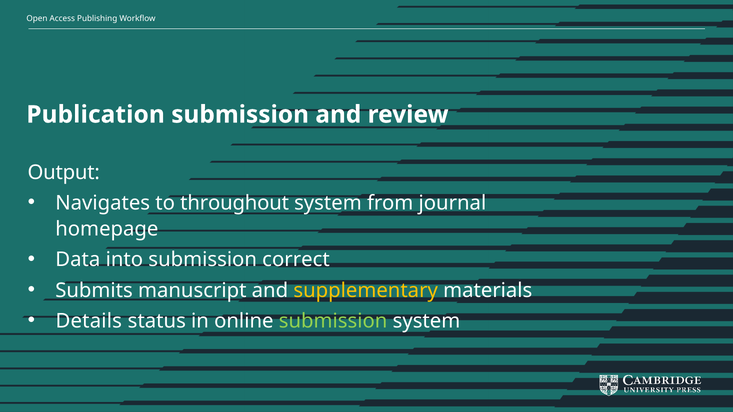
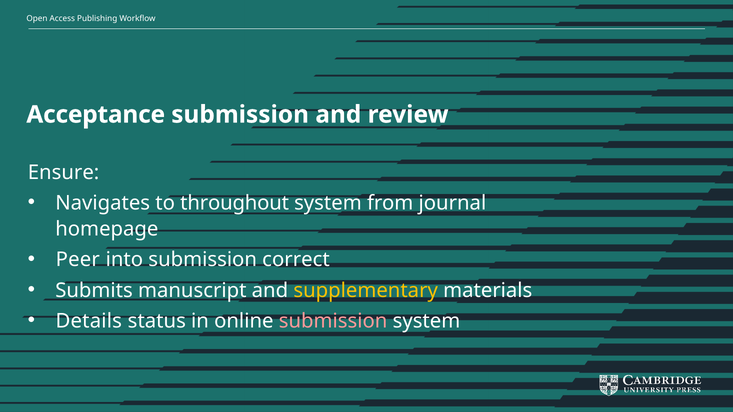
Publication: Publication -> Acceptance (96, 115)
Output: Output -> Ensure (64, 172)
Data: Data -> Peer (78, 260)
submission colour: light green -> pink (333, 321)
